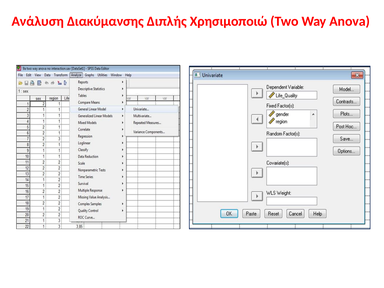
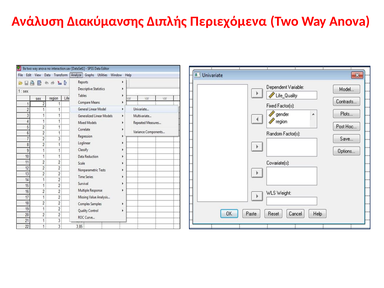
Χρησιμοποιώ: Χρησιμοποιώ -> Περιεχόμενα (229, 21)
